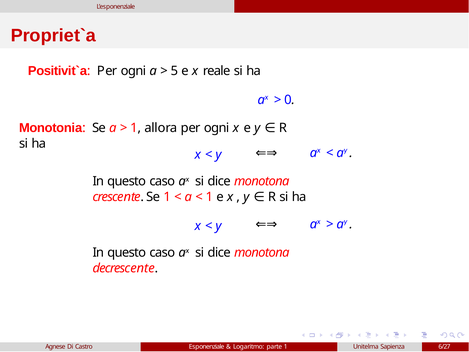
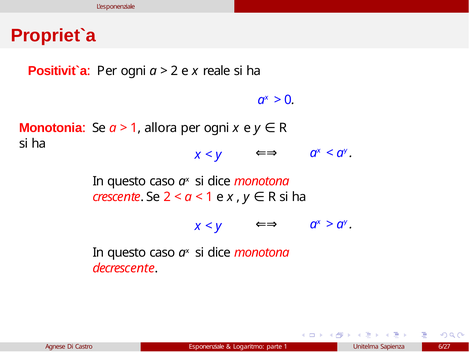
5: 5 -> 2 (174, 71)
Se 1: 1 -> 2 (167, 197)
